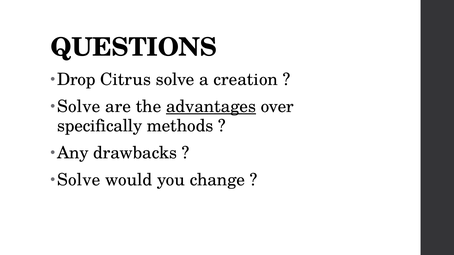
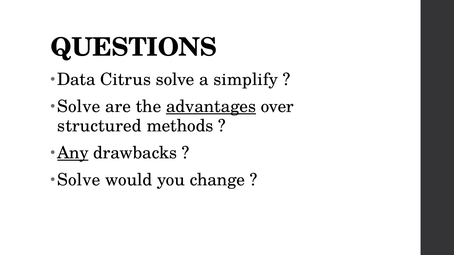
Drop: Drop -> Data (76, 80)
creation: creation -> simplify (246, 80)
specifically: specifically -> structured (100, 126)
Any underline: none -> present (73, 153)
